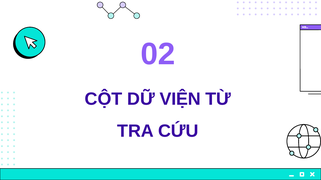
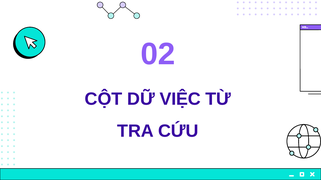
VIỆN: VIỆN -> VIỆC (180, 99)
